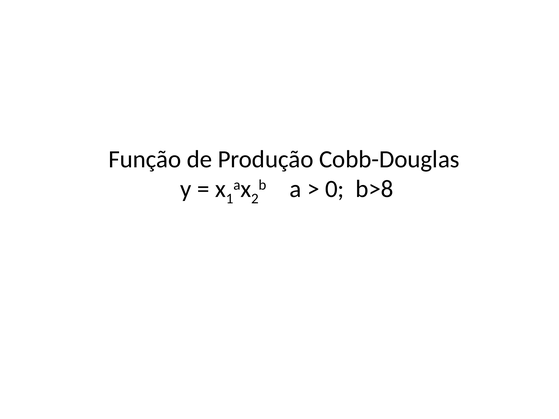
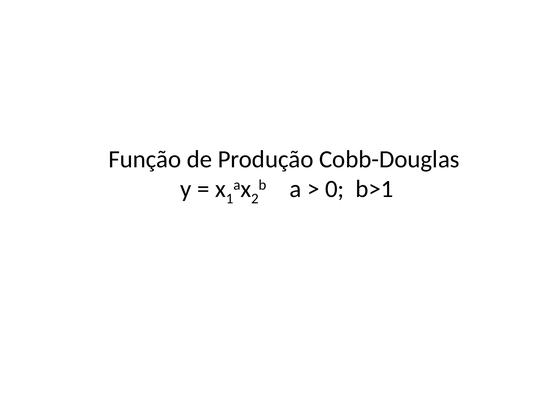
b>8: b>8 -> b>1 (375, 189)
